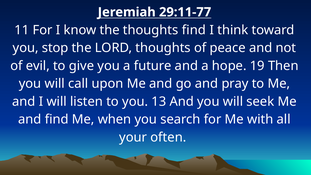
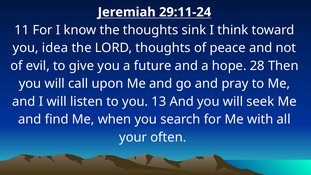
29:11-77: 29:11-77 -> 29:11-24 (185, 12)
thoughts find: find -> sink (194, 30)
stop: stop -> idea (55, 48)
19: 19 -> 28 (257, 66)
